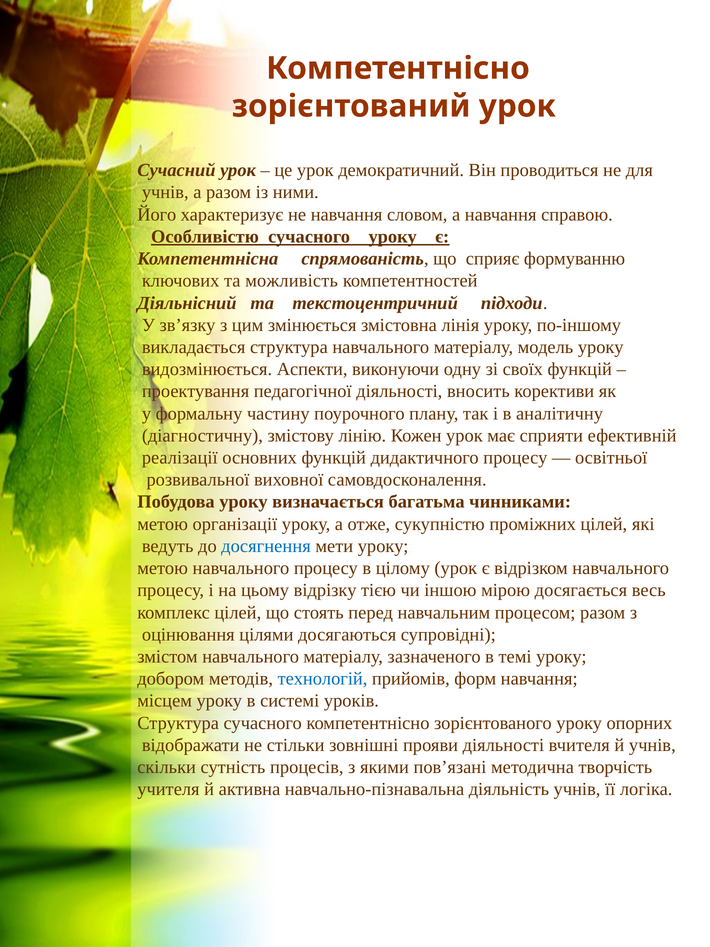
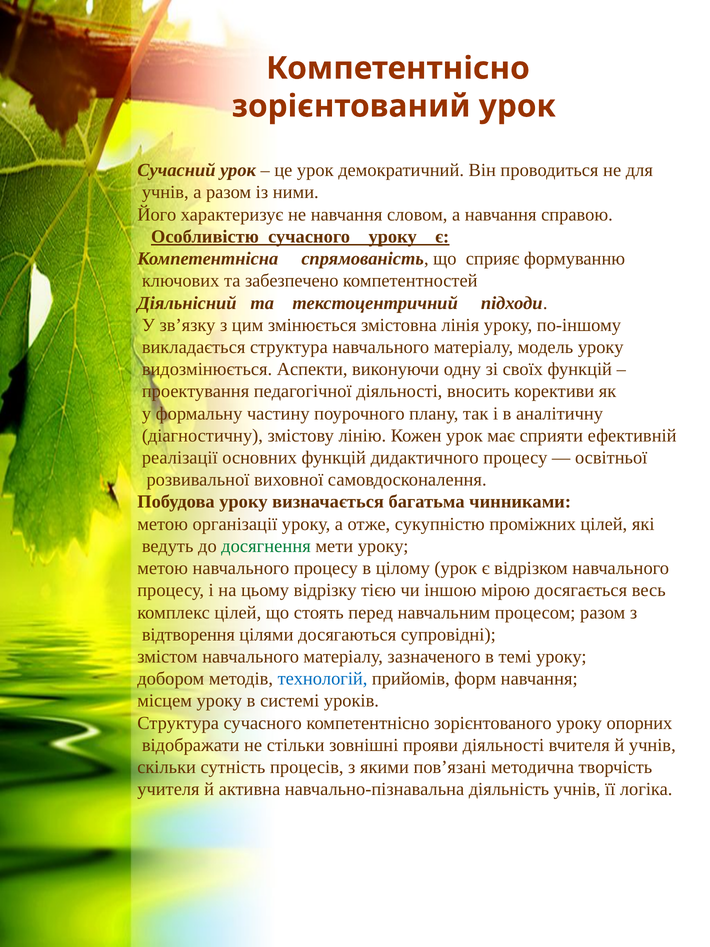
можливість: можливість -> забезпечено (292, 281)
досягнення colour: blue -> green (266, 546)
оцінювання: оцінювання -> відтворення (188, 634)
